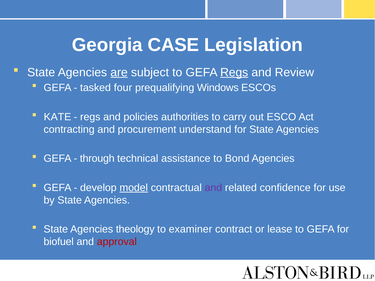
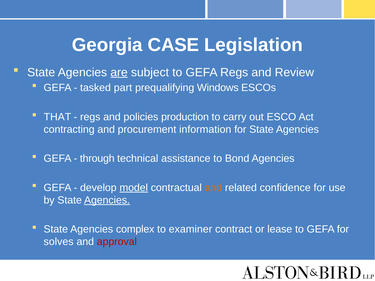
Regs underline: present -> none (234, 72)
four: four -> part (123, 88)
KATE: KATE -> THAT (57, 117)
authorities: authorities -> production (185, 117)
understand: understand -> information (205, 129)
and colour: purple -> orange (213, 188)
Agencies underline: none -> present (107, 200)
theology: theology -> complex (135, 230)
biofuel: biofuel -> solves (59, 242)
